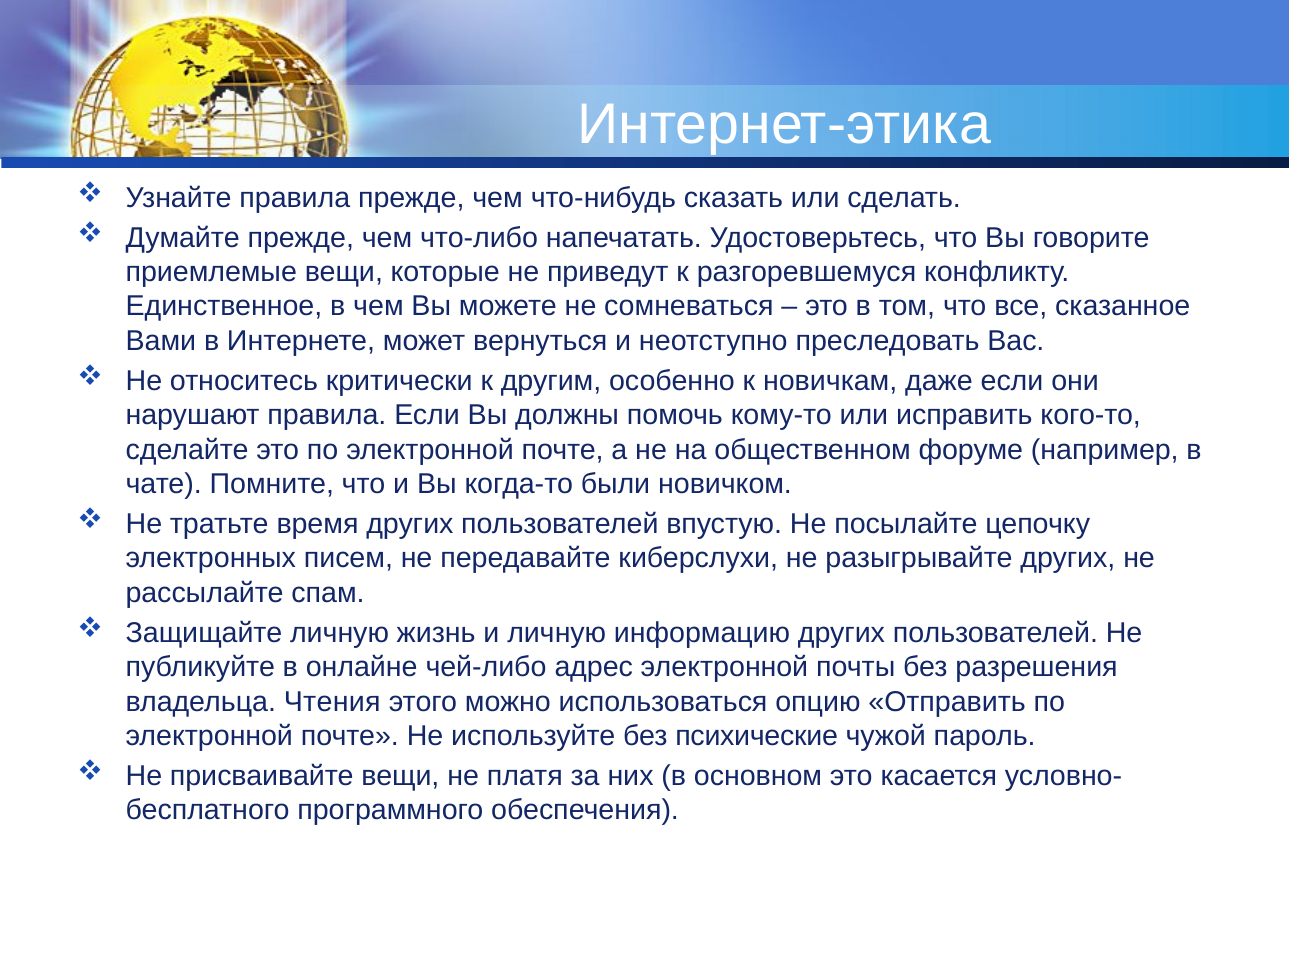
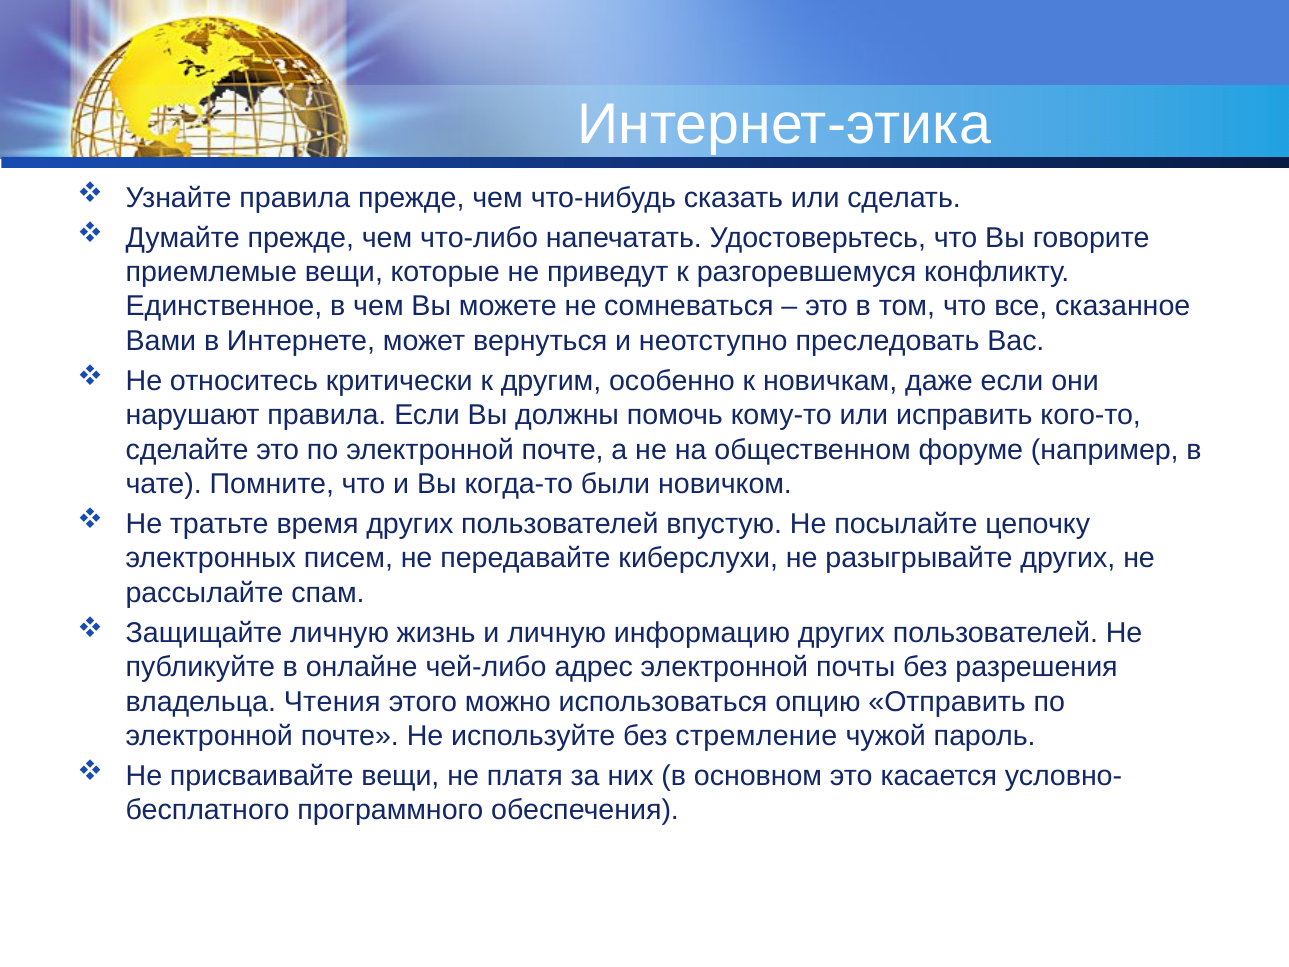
психические: психические -> стремление (756, 736)
